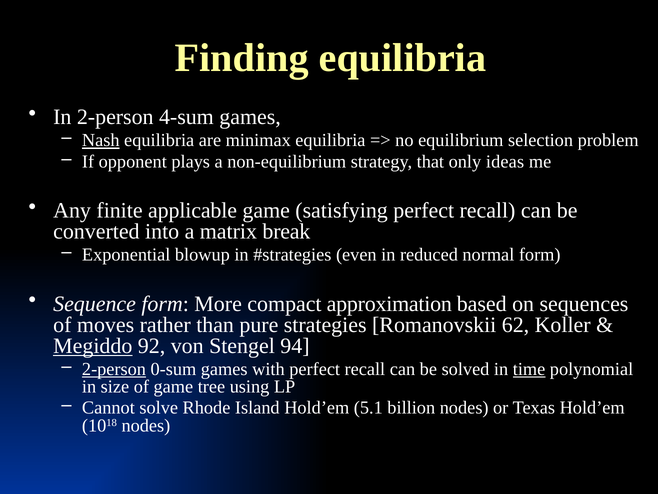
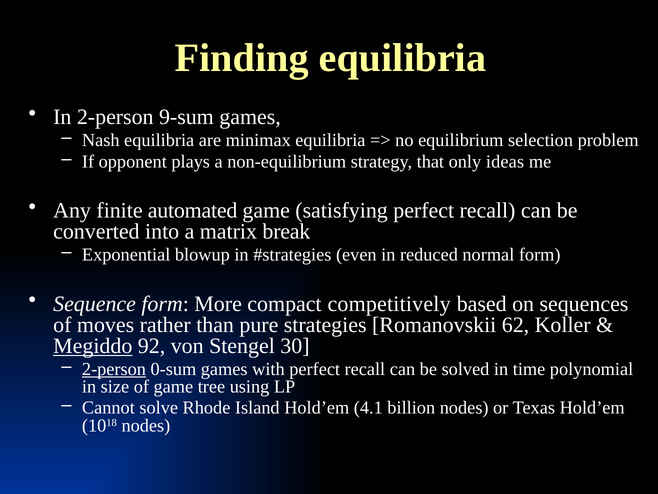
4-sum: 4-sum -> 9-sum (186, 117)
Nash underline: present -> none (101, 140)
applicable: applicable -> automated (193, 210)
approximation: approximation -> competitively (389, 303)
94: 94 -> 30 (295, 346)
time underline: present -> none (529, 369)
5.1: 5.1 -> 4.1 (368, 408)
